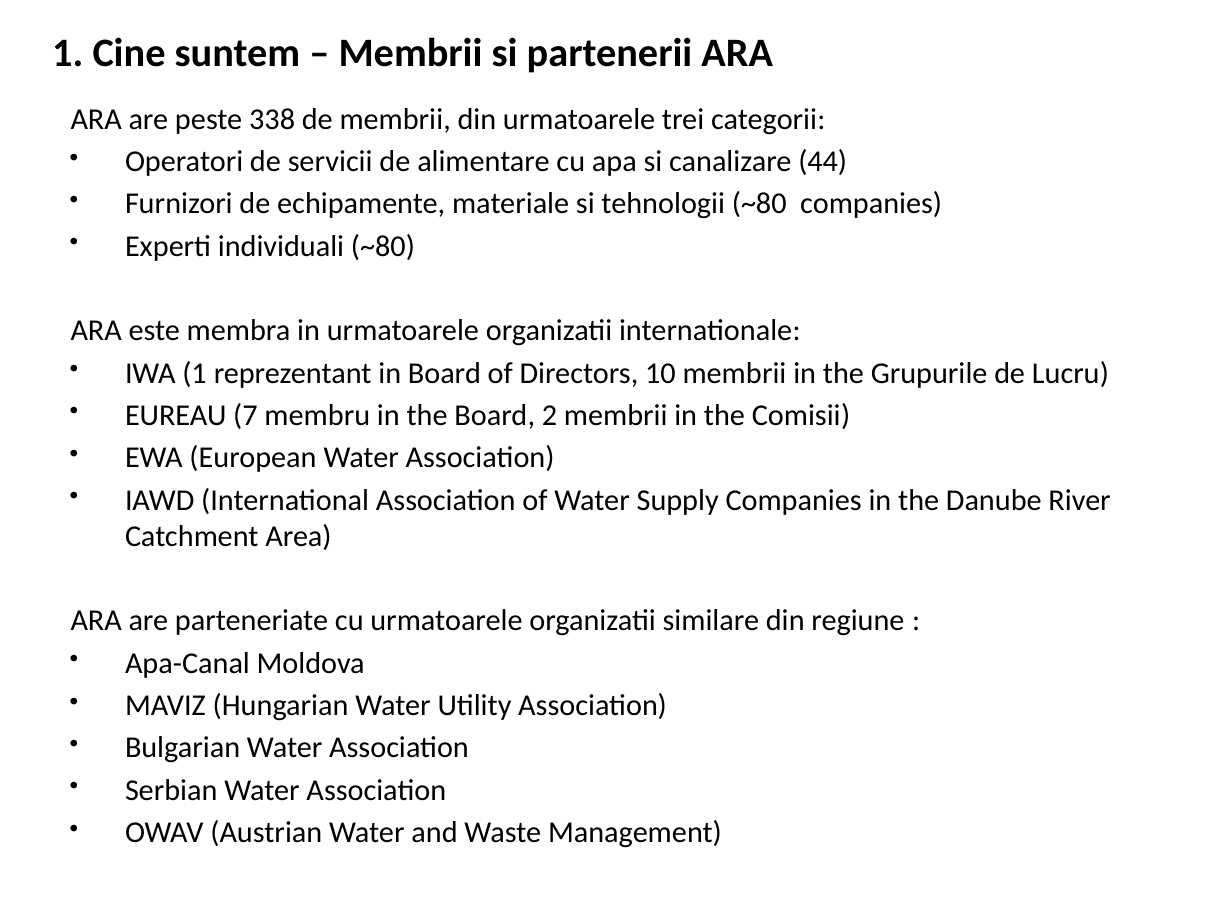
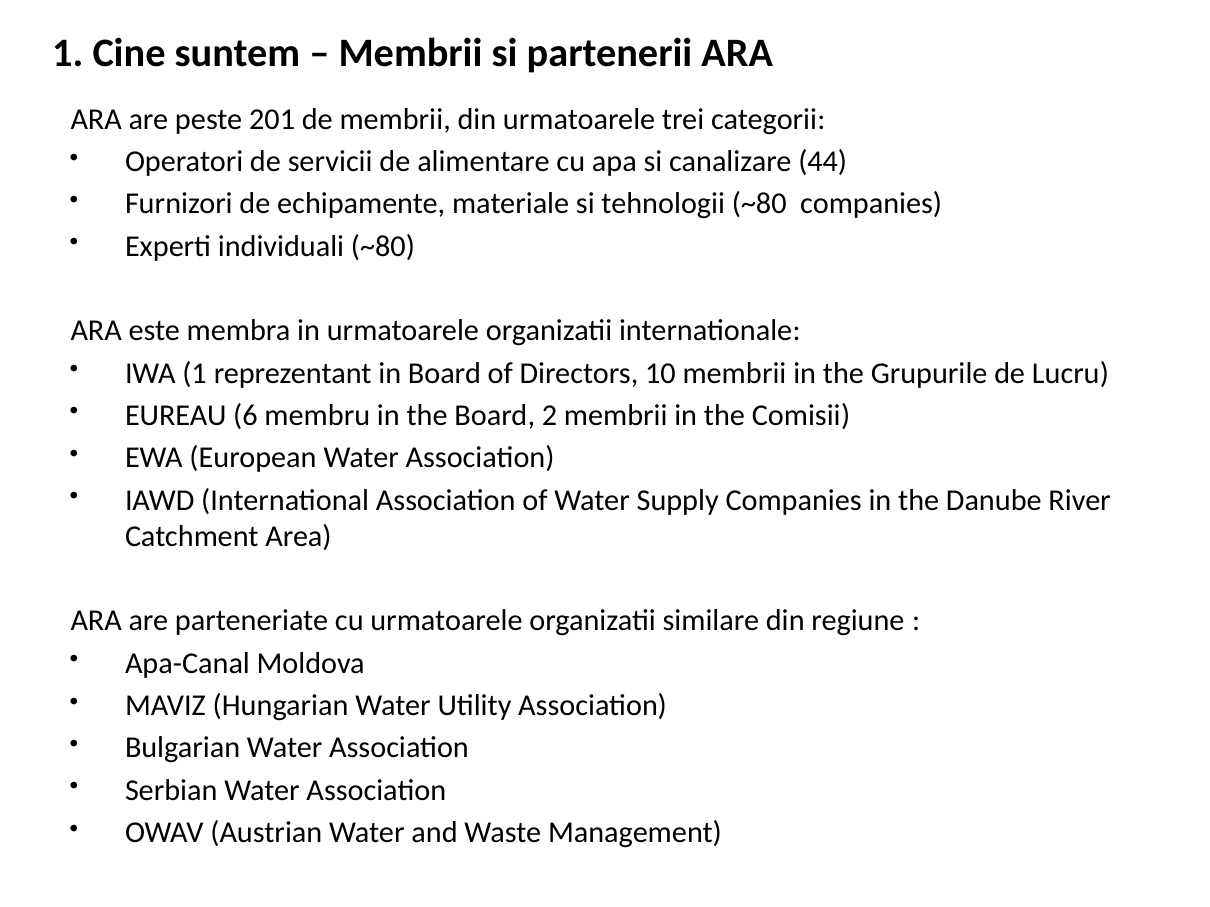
338: 338 -> 201 (272, 119)
7: 7 -> 6 (245, 416)
